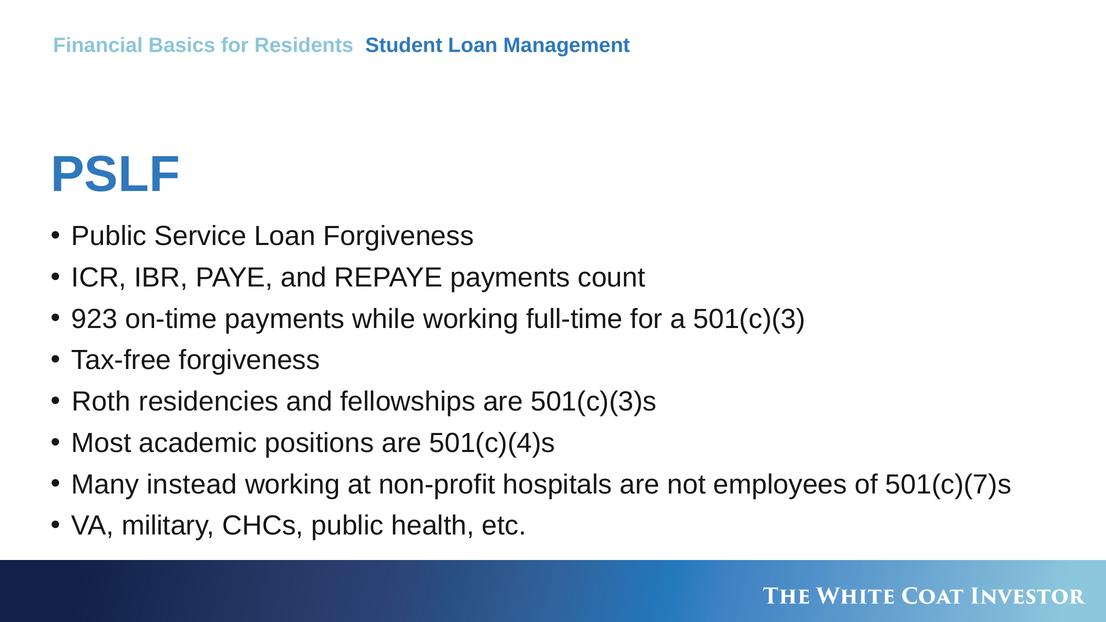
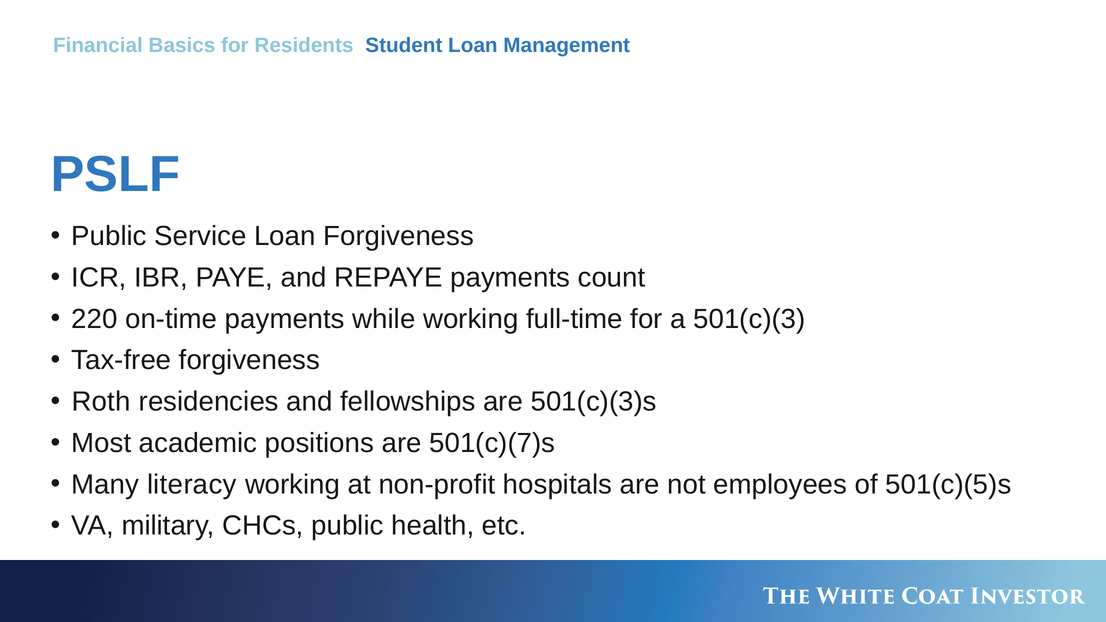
923: 923 -> 220 (94, 319)
501(c)(4)s: 501(c)(4)s -> 501(c)(7)s (492, 443)
instead: instead -> literacy (192, 484)
501(c)(7)s: 501(c)(7)s -> 501(c)(5)s (948, 484)
